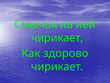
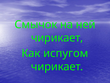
здорово: здорово -> испугом (66, 53)
